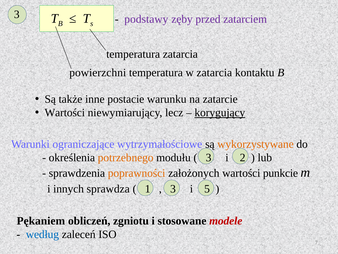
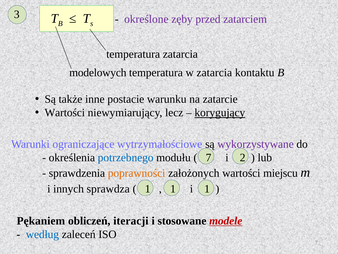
podstawy: podstawy -> określone (146, 19)
powierzchni: powierzchni -> modelowych (98, 73)
wykorzystywane colour: orange -> purple (256, 144)
potrzebnego colour: orange -> blue (126, 157)
3: 3 -> 7 (209, 157)
punkcie: punkcie -> miejscu (280, 173)
3: 3 -> 1 (173, 189)
i 5: 5 -> 1 (207, 189)
zgniotu: zgniotu -> iteracji (131, 220)
modele underline: none -> present (226, 220)
